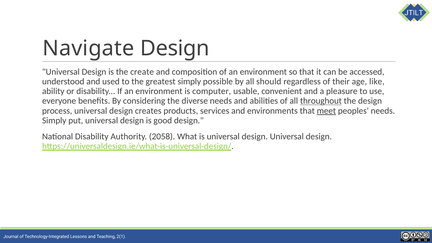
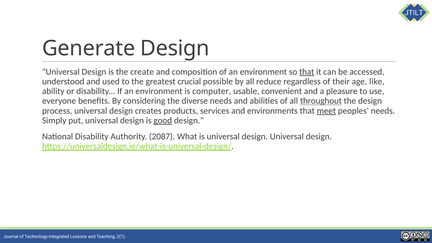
Navigate: Navigate -> Generate (89, 48)
that underline: none -> present (307, 72)
greatest simply: simply -> crucial (189, 82)
should: should -> reduce (269, 82)
good underline: none -> present (163, 120)
2058: 2058 -> 2087 (162, 136)
